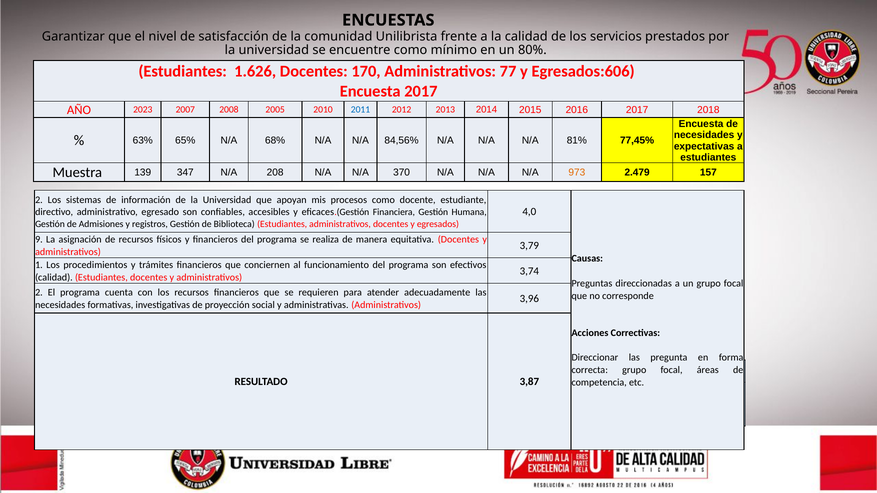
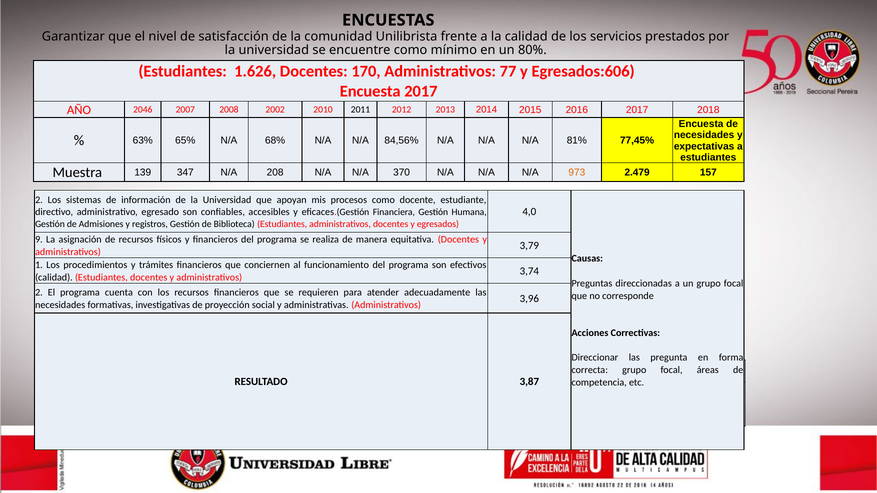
2023: 2023 -> 2046 (143, 110)
2005: 2005 -> 2002 (275, 110)
2011 colour: blue -> black (360, 110)
